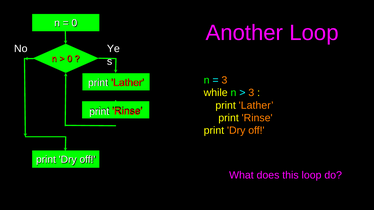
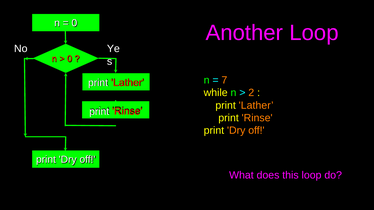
3: 3 -> 7 (224, 80)
3: 3 -> 2 (251, 93)
